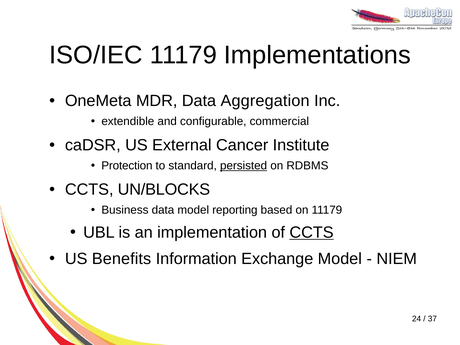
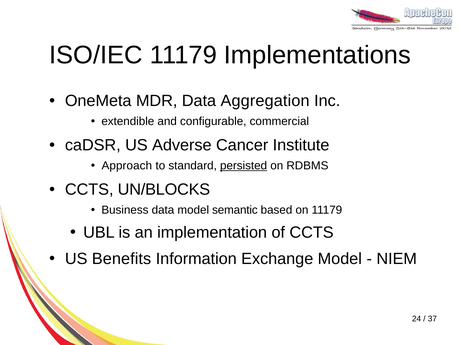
External: External -> Adverse (182, 145)
Protection: Protection -> Approach (127, 166)
reporting: reporting -> semantic (235, 210)
CCTS underline: present -> none (312, 232)
